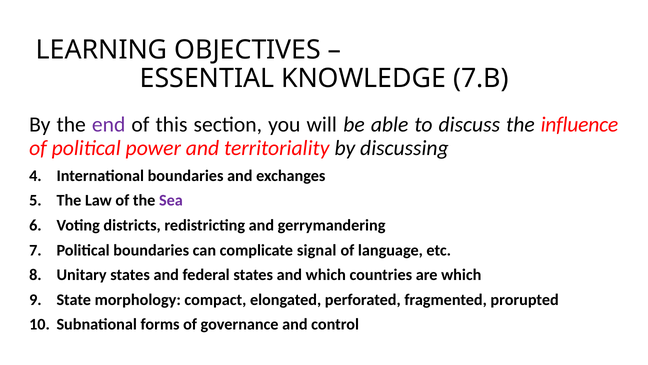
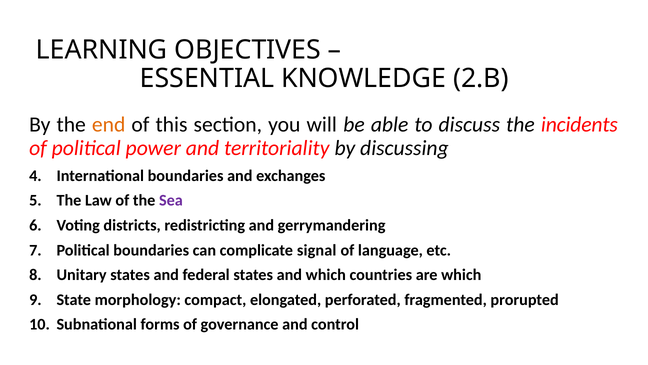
7.B: 7.B -> 2.B (481, 79)
end colour: purple -> orange (109, 124)
influence: influence -> incidents (579, 124)
